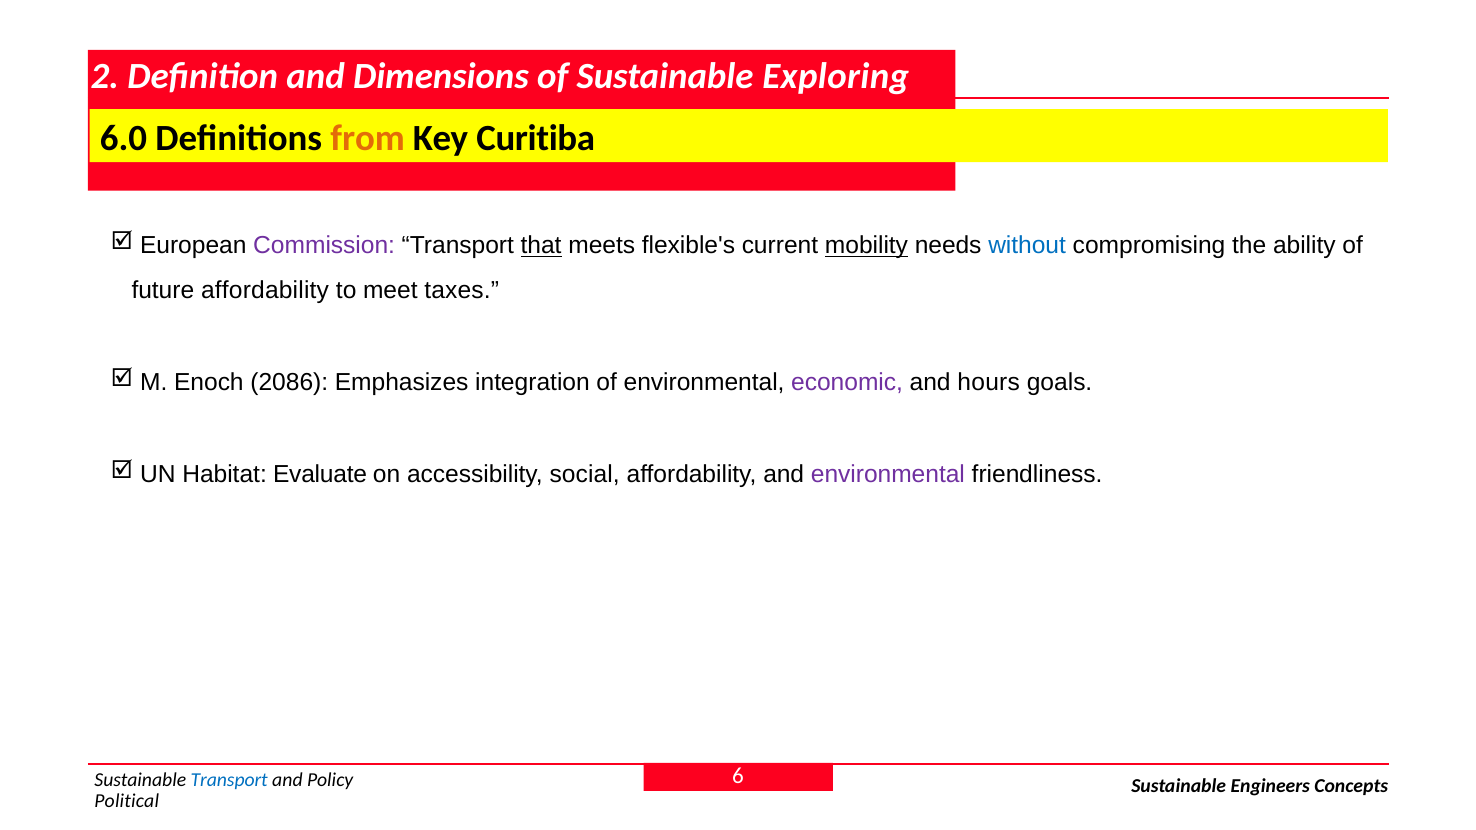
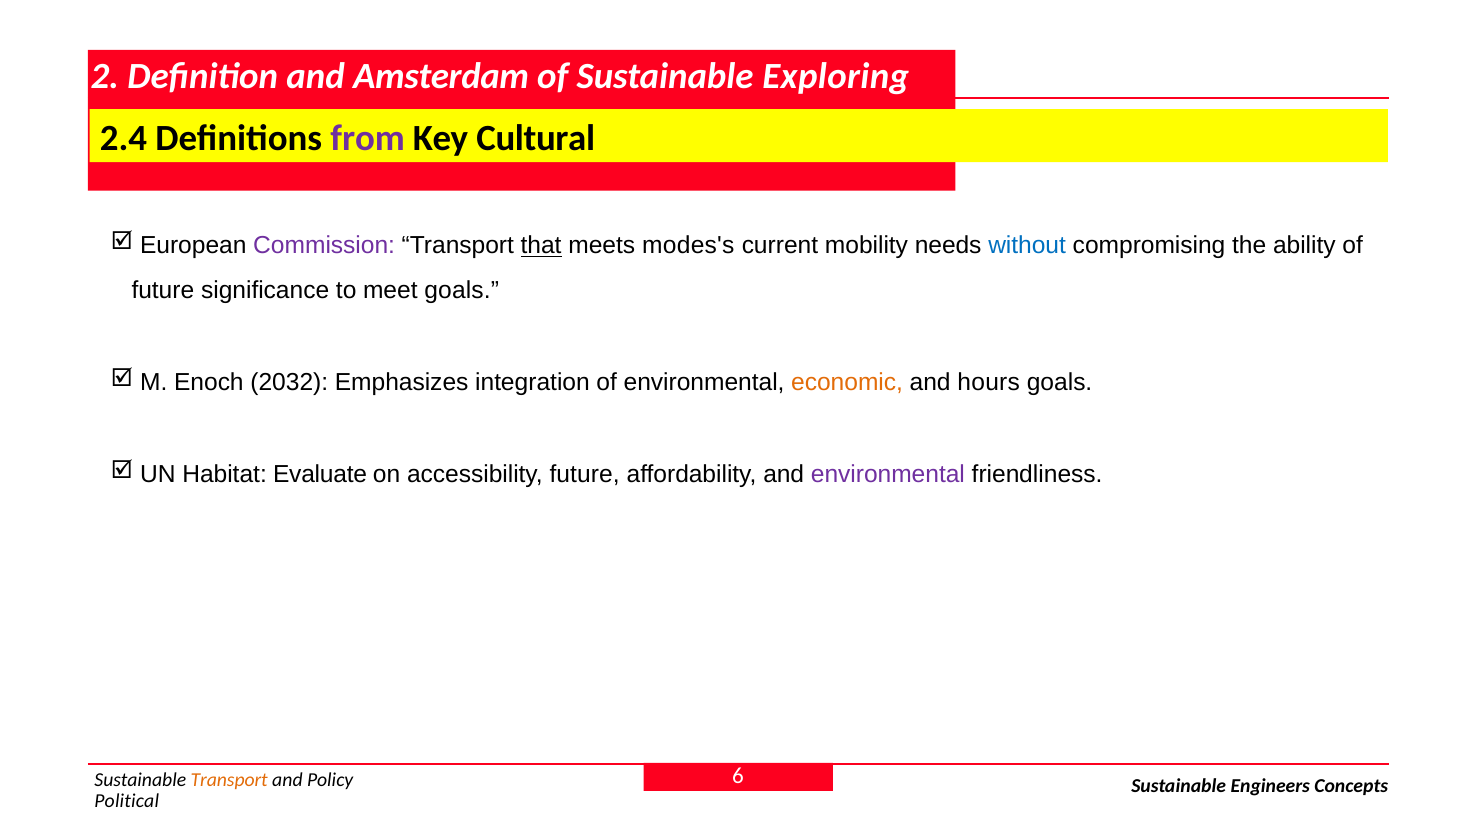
Dimensions: Dimensions -> Amsterdam (441, 77)
6.0: 6.0 -> 2.4 (123, 138)
from colour: orange -> purple (368, 138)
Curitiba: Curitiba -> Cultural (536, 138)
flexible's: flexible's -> modes's (688, 246)
mobility underline: present -> none (866, 246)
future affordability: affordability -> significance (265, 290)
meet taxes: taxes -> goals (462, 290)
2086: 2086 -> 2032 (289, 382)
economic colour: purple -> orange (847, 382)
accessibility social: social -> future (585, 475)
Transport colour: blue -> orange (229, 780)
